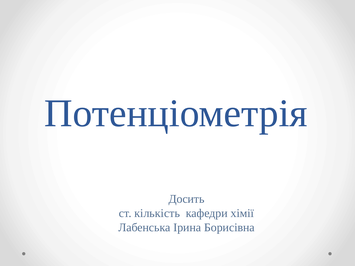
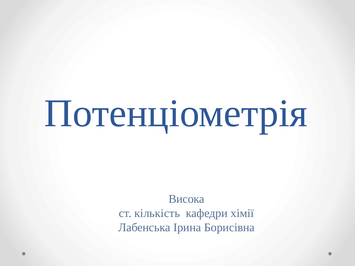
Досить: Досить -> Висока (187, 199)
